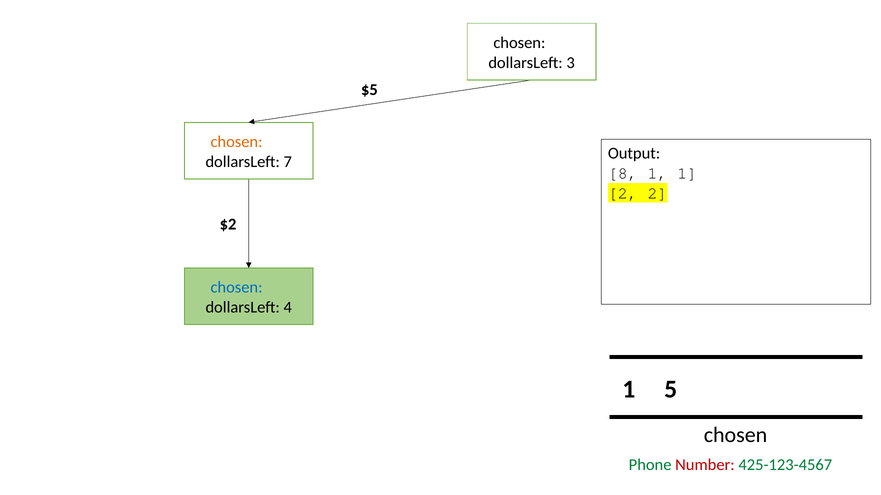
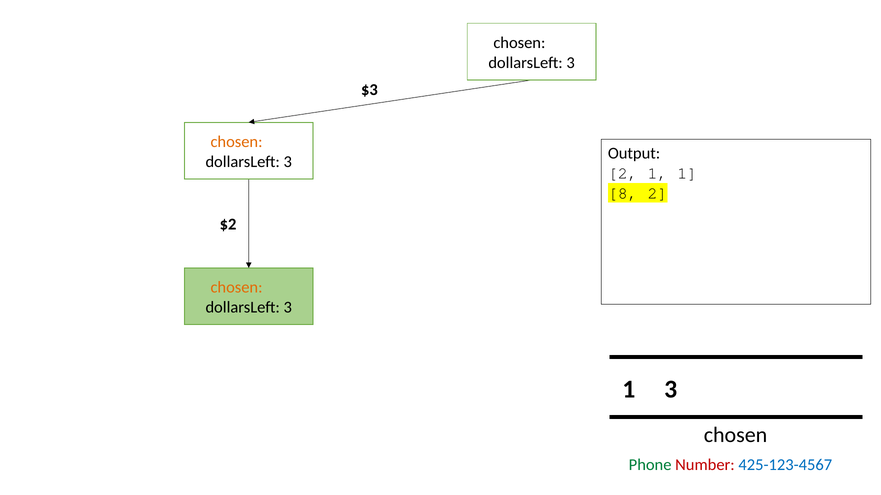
$5: $5 -> $3 (369, 90)
7: 7 -> 3 (288, 162)
8: 8 -> 2 (623, 173)
2: 2 -> 8 (623, 193)
chosen colour: blue -> orange (237, 288)
4: 4 -> 3 (288, 308)
1 5: 5 -> 3 (671, 390)
425-123-4567 colour: green -> blue (785, 465)
